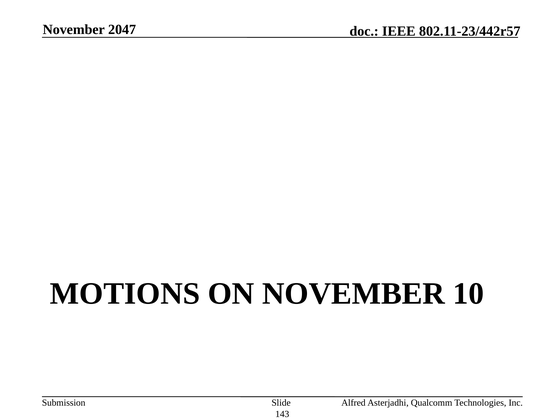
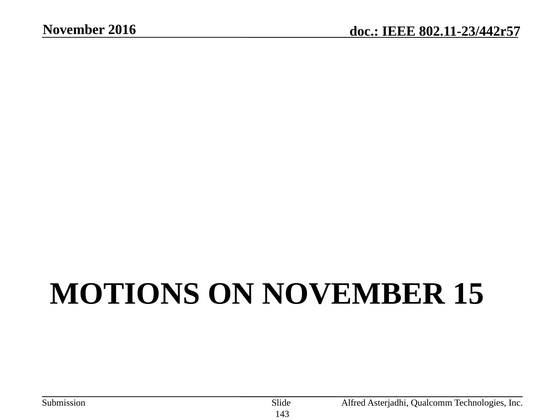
2047: 2047 -> 2016 (122, 30)
10: 10 -> 15 (468, 294)
